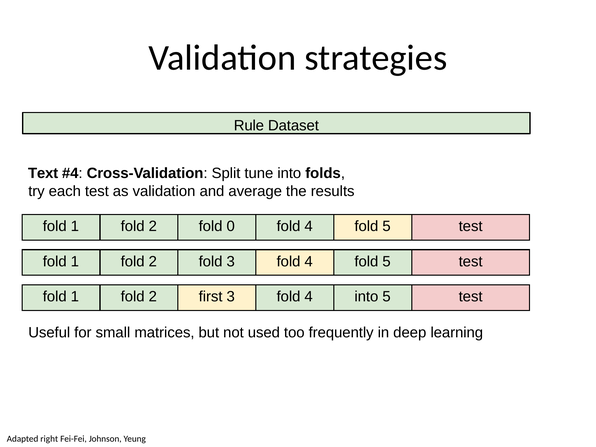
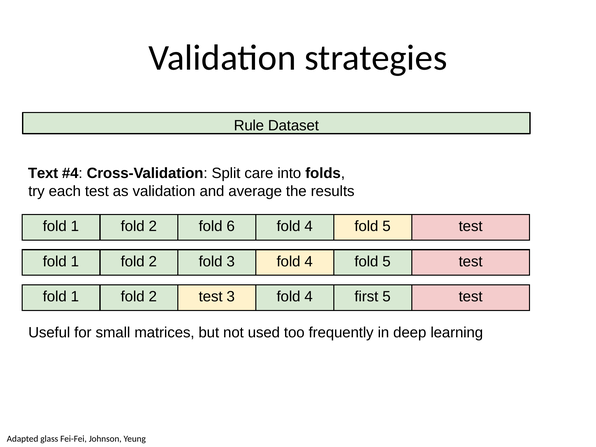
tune: tune -> care (259, 173)
0: 0 -> 6 (231, 226)
2 first: first -> test (211, 297)
4 into: into -> first (366, 297)
right: right -> glass (49, 439)
